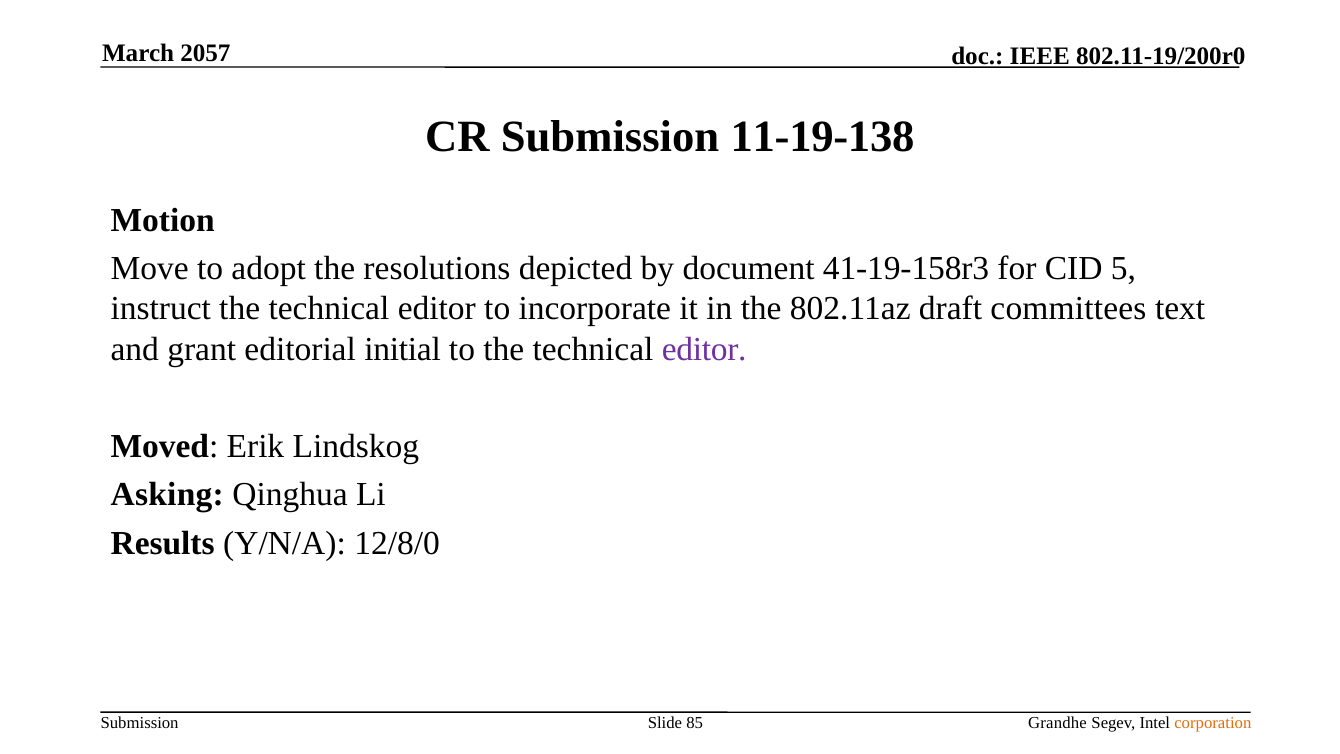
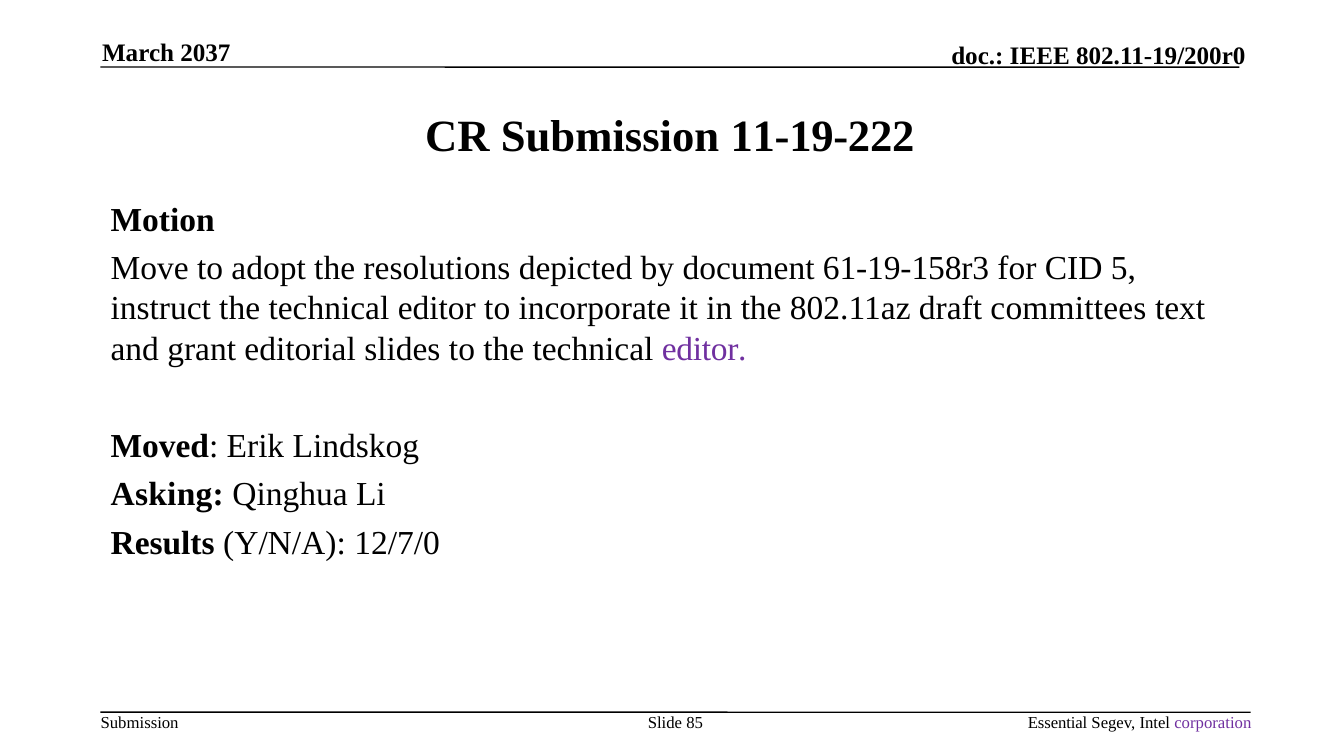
2057: 2057 -> 2037 (205, 53)
11-19-138: 11-19-138 -> 11-19-222 (822, 137)
41-19-158r3: 41-19-158r3 -> 61-19-158r3 (906, 269)
initial: initial -> slides (402, 349)
12/8/0: 12/8/0 -> 12/7/0 (397, 543)
Grandhe: Grandhe -> Essential (1058, 723)
corporation colour: orange -> purple (1213, 723)
